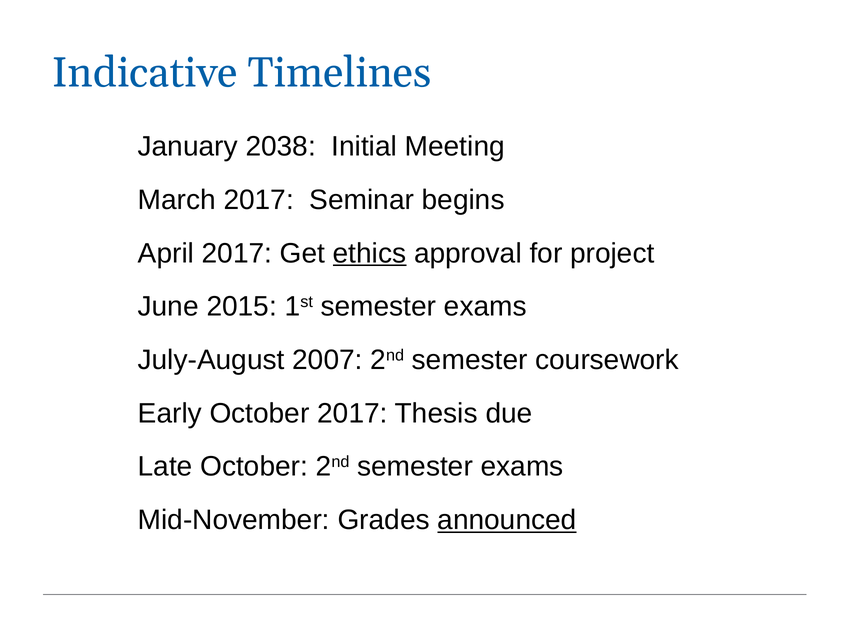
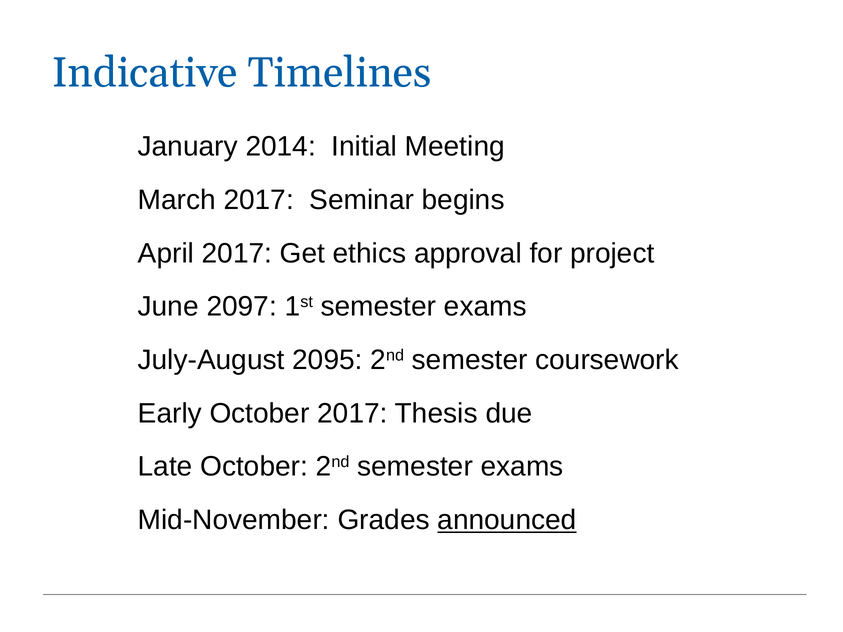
2038: 2038 -> 2014 (281, 147)
ethics underline: present -> none (370, 253)
2015: 2015 -> 2097 (242, 307)
2007: 2007 -> 2095 (328, 360)
